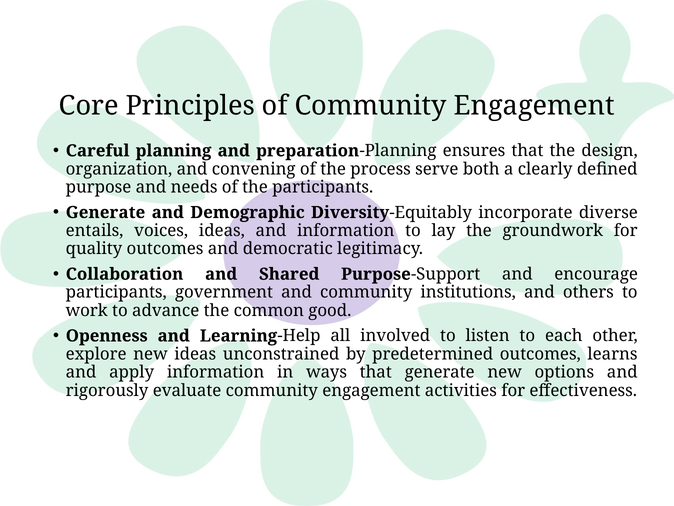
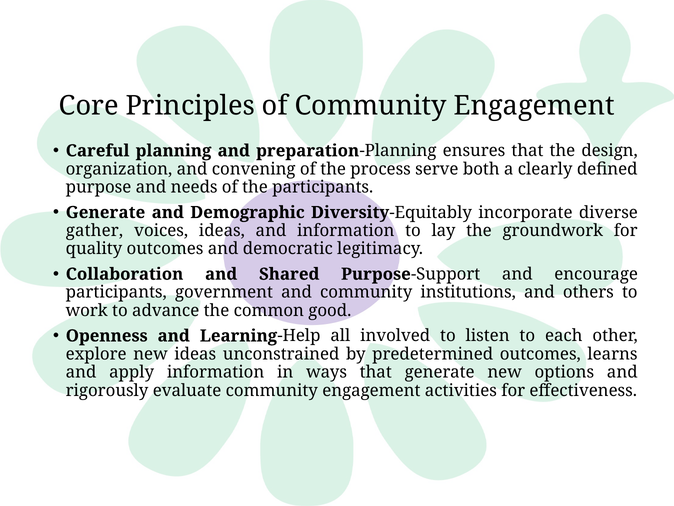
entails: entails -> gather (94, 230)
